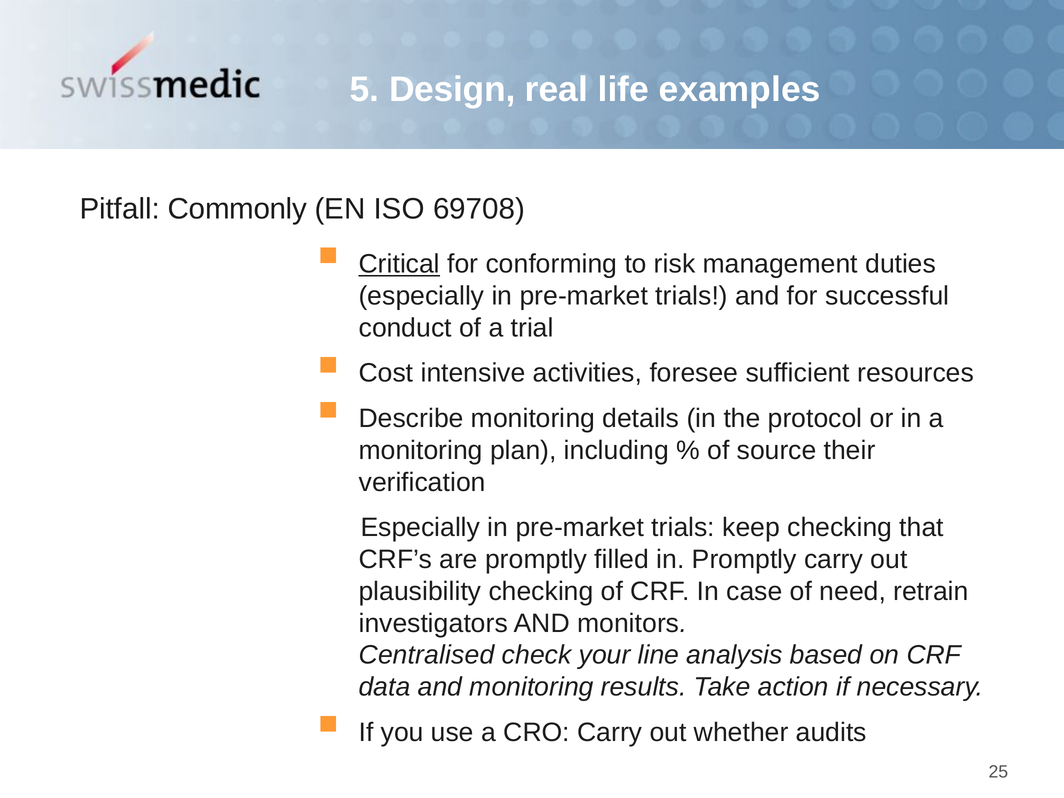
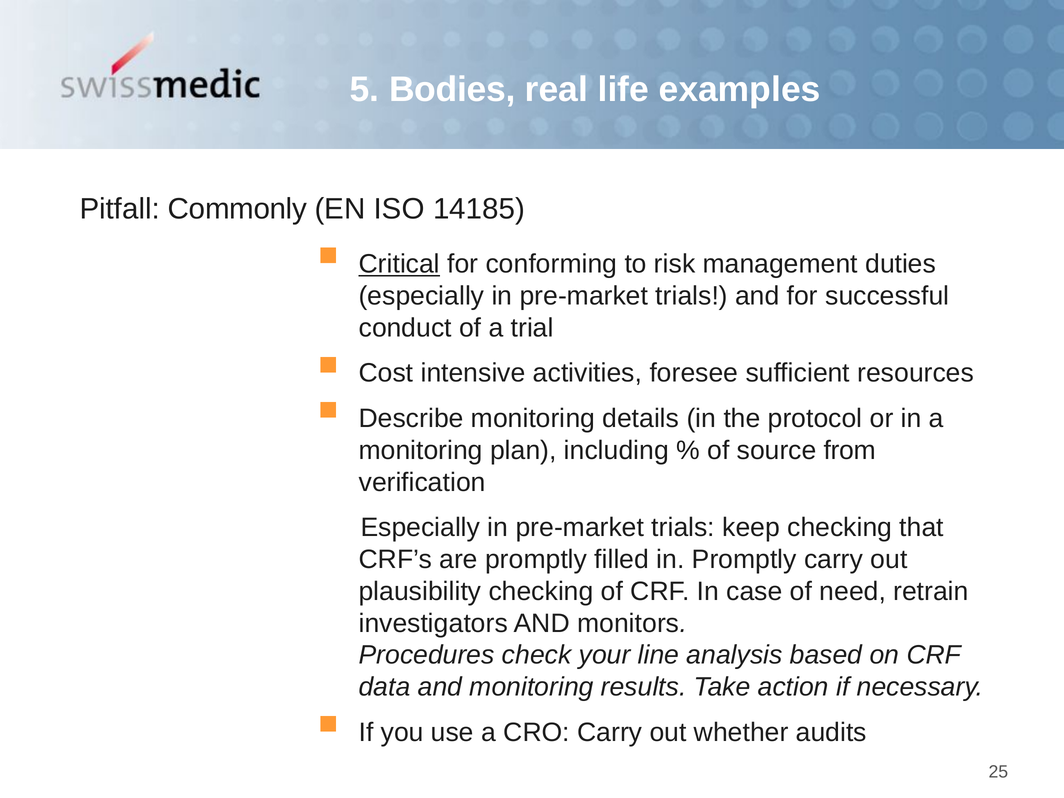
Design: Design -> Bodies (452, 89)
69708: 69708 -> 14185 (479, 209)
their: their -> from (850, 450)
Centralised: Centralised -> Procedures (427, 655)
